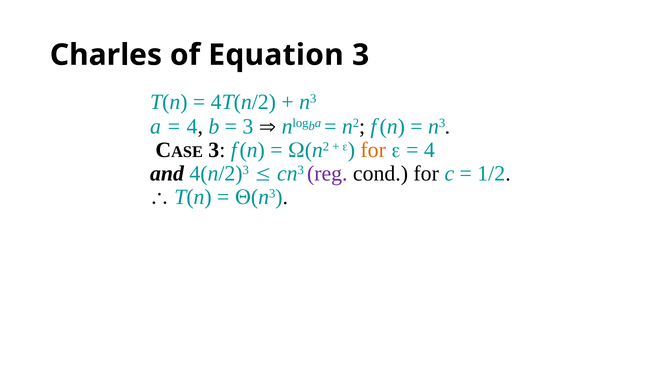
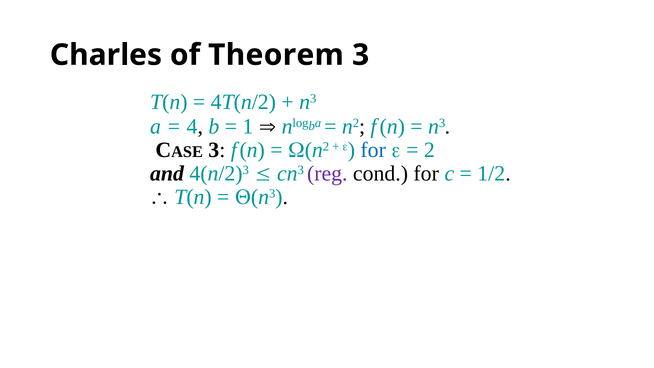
Equation: Equation -> Theorem (276, 55)
3: 3 -> 1 (248, 126)
for colour: orange -> blue (373, 150)
4: 4 -> 2 (429, 150)
